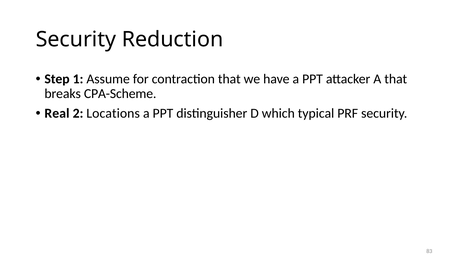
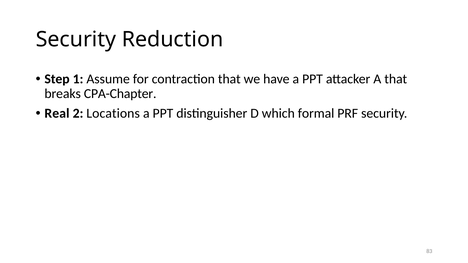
CPA-Scheme: CPA-Scheme -> CPA-Chapter (120, 94)
typical: typical -> formal (316, 113)
